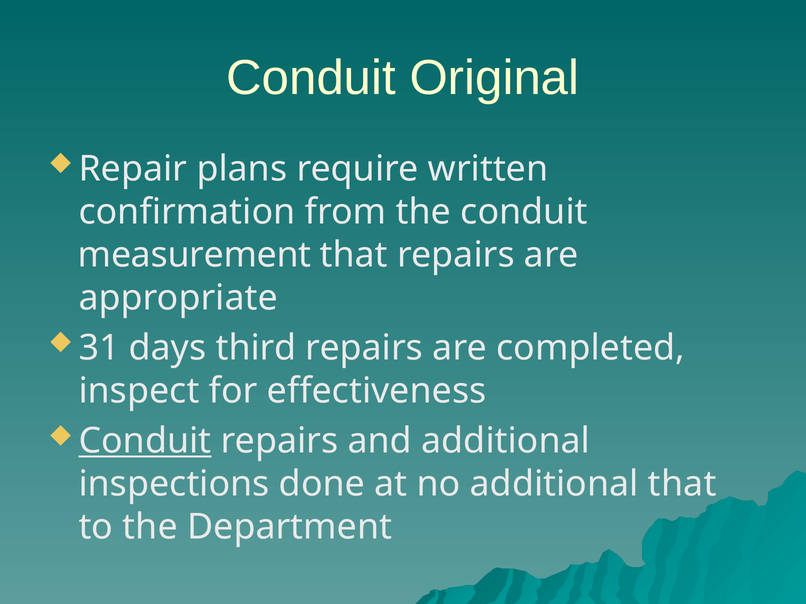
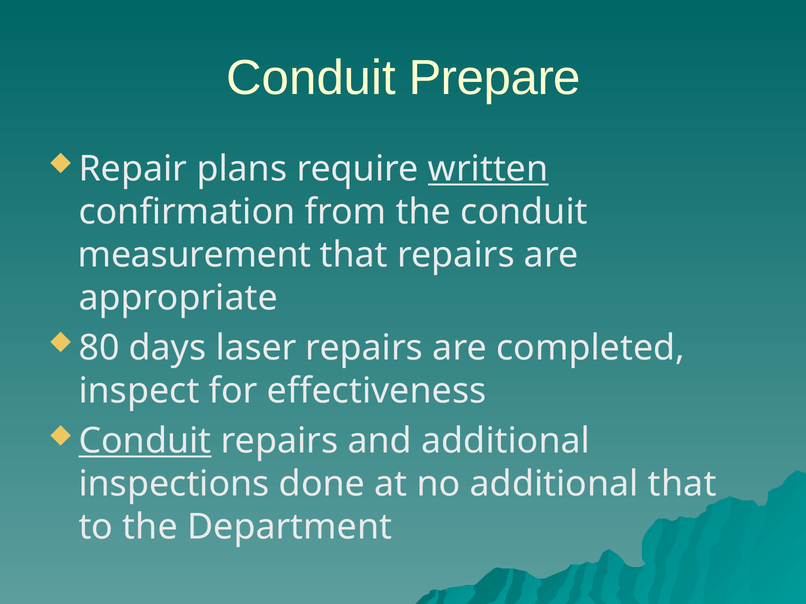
Original: Original -> Prepare (495, 78)
written underline: none -> present (488, 169)
31: 31 -> 80 (99, 348)
third: third -> laser (256, 348)
